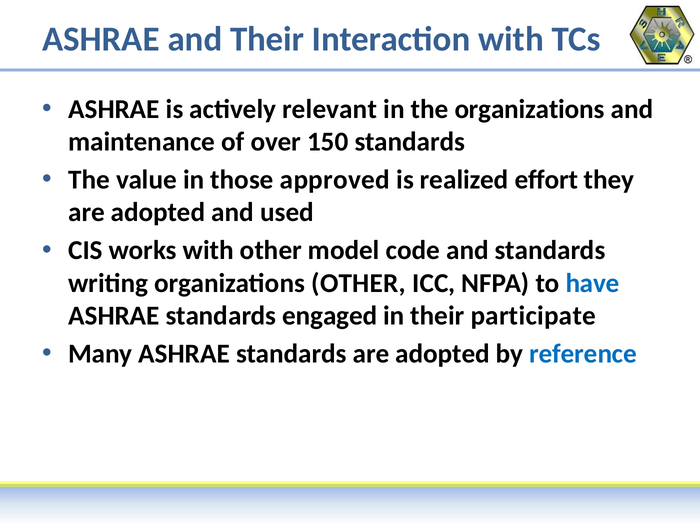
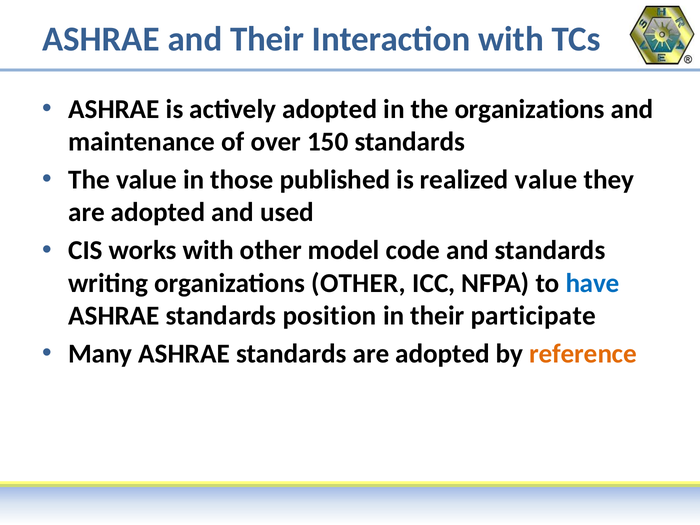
actively relevant: relevant -> adopted (330, 109)
approved: approved -> published (335, 180)
realized effort: effort -> value (546, 180)
engaged: engaged -> position (330, 316)
reference colour: blue -> orange (583, 354)
